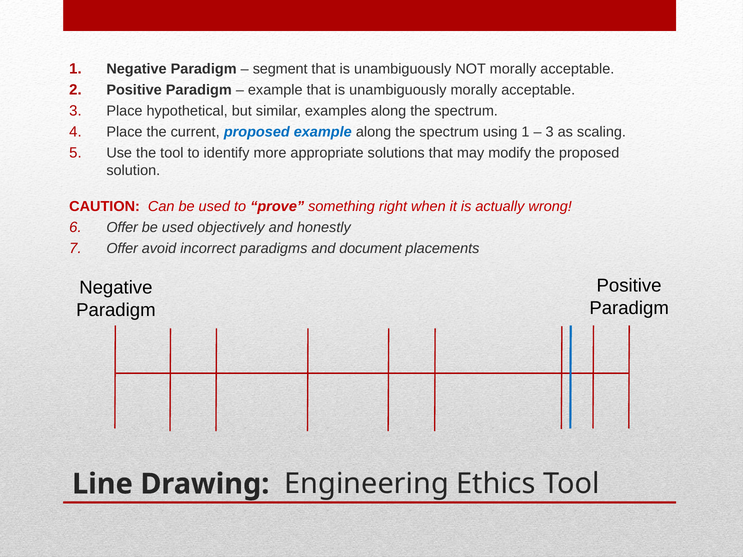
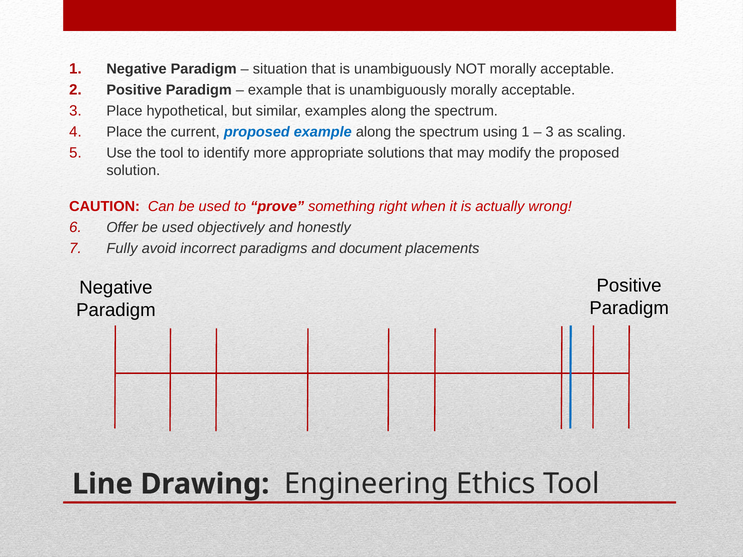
segment: segment -> situation (280, 69)
Offer: Offer -> Fully (122, 249)
